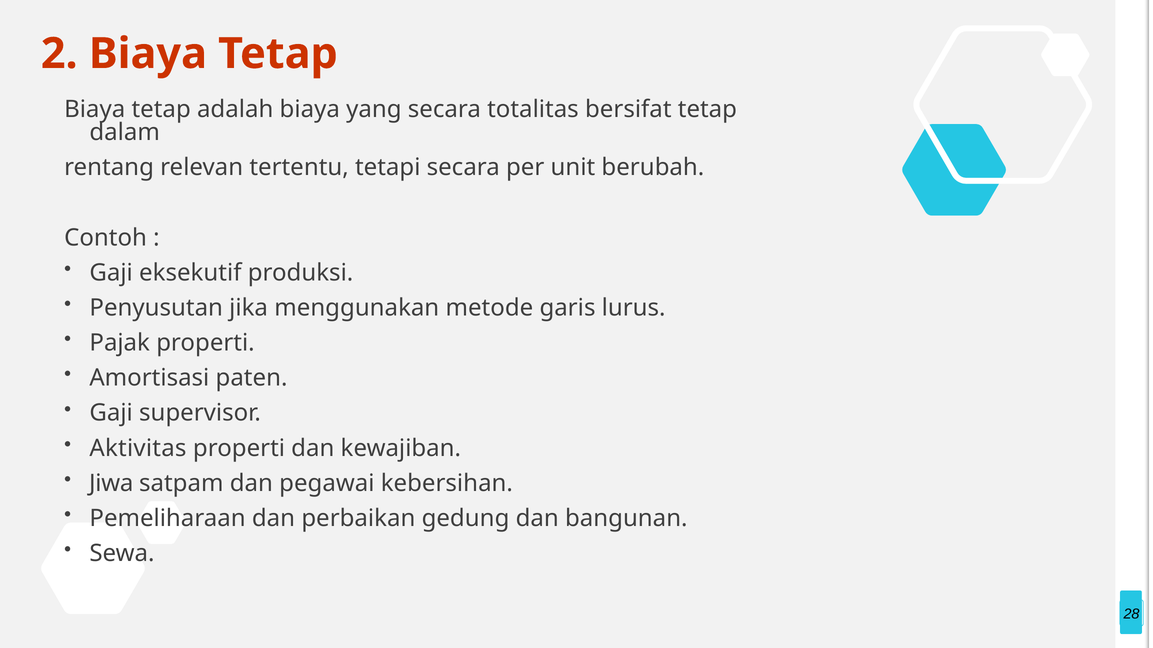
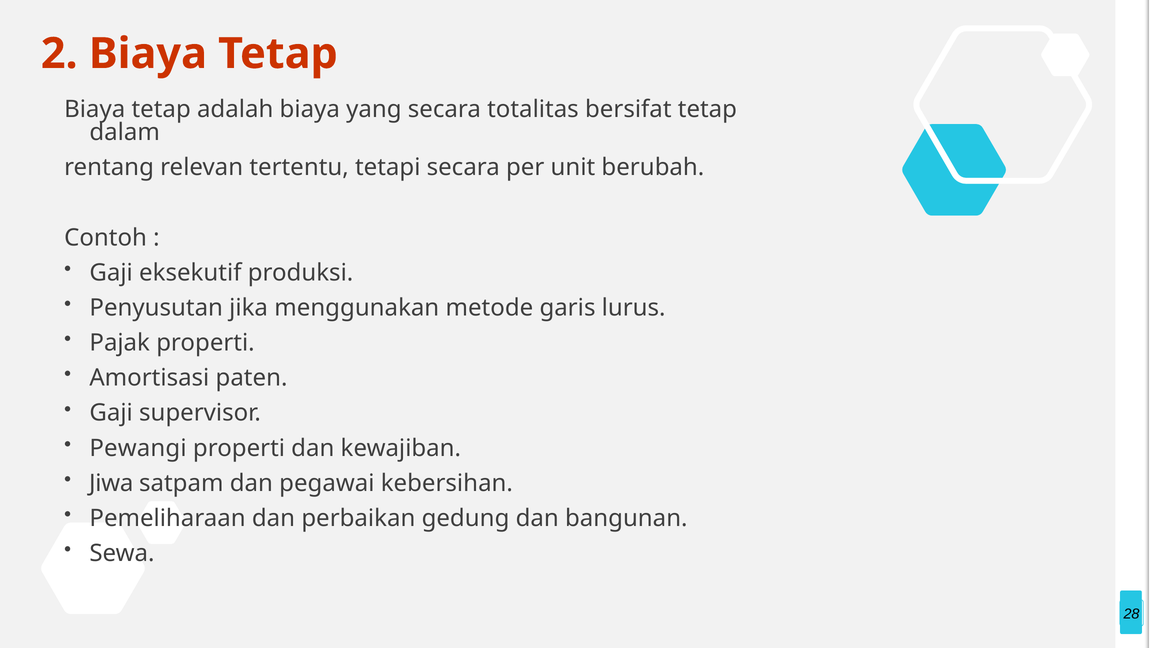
Aktivitas: Aktivitas -> Pewangi (138, 448)
